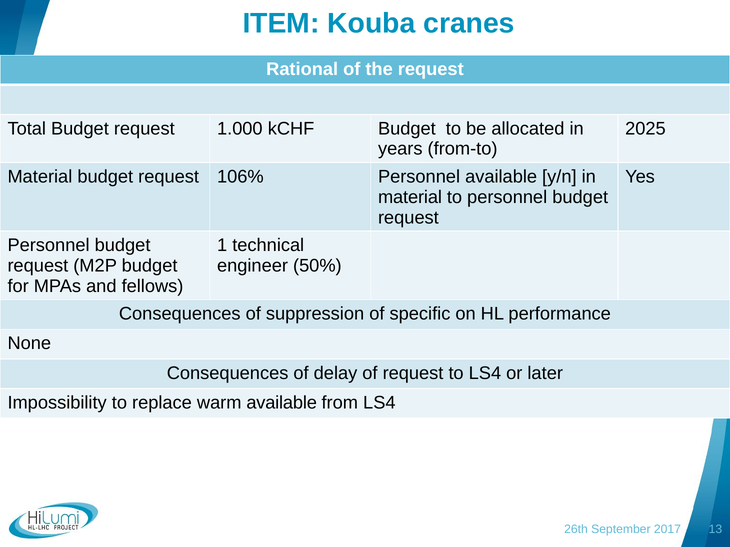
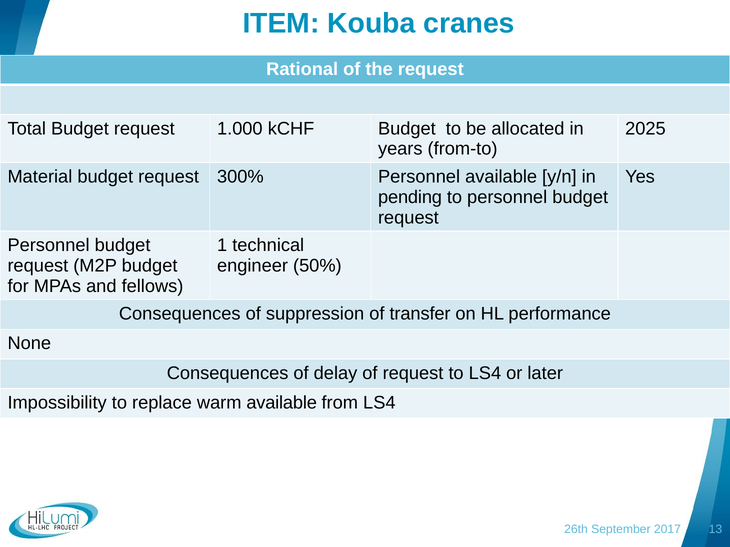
106%: 106% -> 300% (240, 177)
material: material -> pending (410, 197)
specific: specific -> transfer (420, 314)
